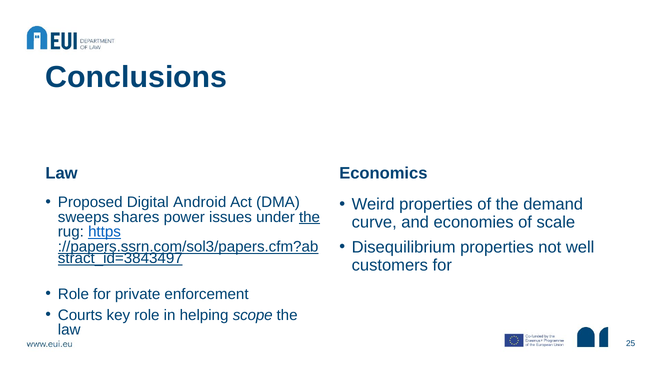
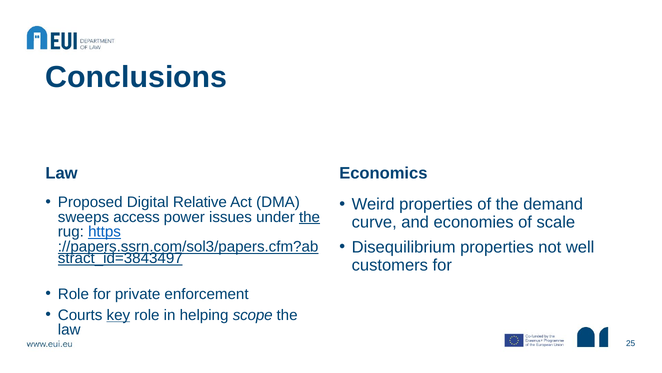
Android: Android -> Relative (200, 202)
shares: shares -> access (137, 217)
key underline: none -> present (118, 315)
